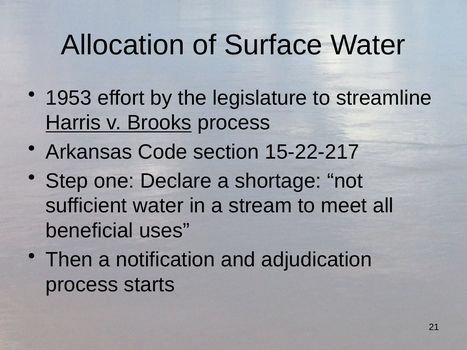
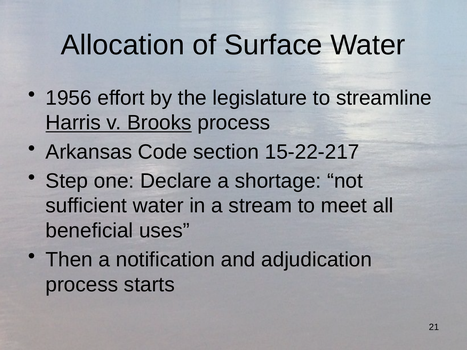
1953: 1953 -> 1956 (69, 98)
